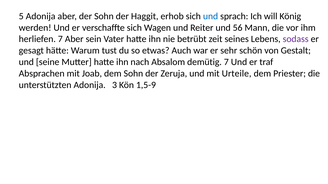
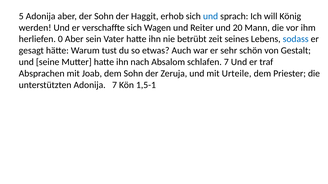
56: 56 -> 20 (238, 28)
herliefen 7: 7 -> 0 (60, 39)
sodass colour: purple -> blue (296, 39)
demütig: demütig -> schlafen (204, 62)
Adonija 3: 3 -> 7 (115, 85)
1,5-9: 1,5-9 -> 1,5-1 (146, 85)
